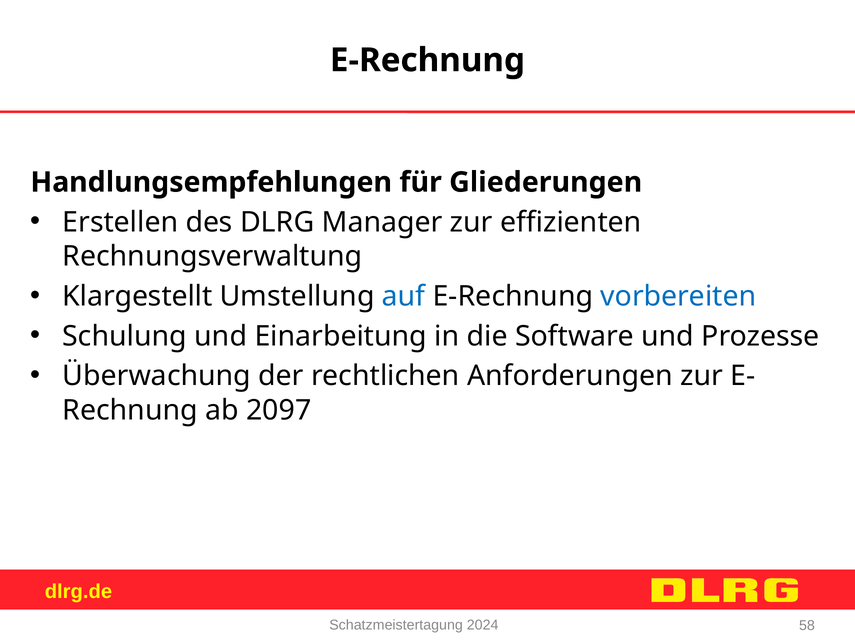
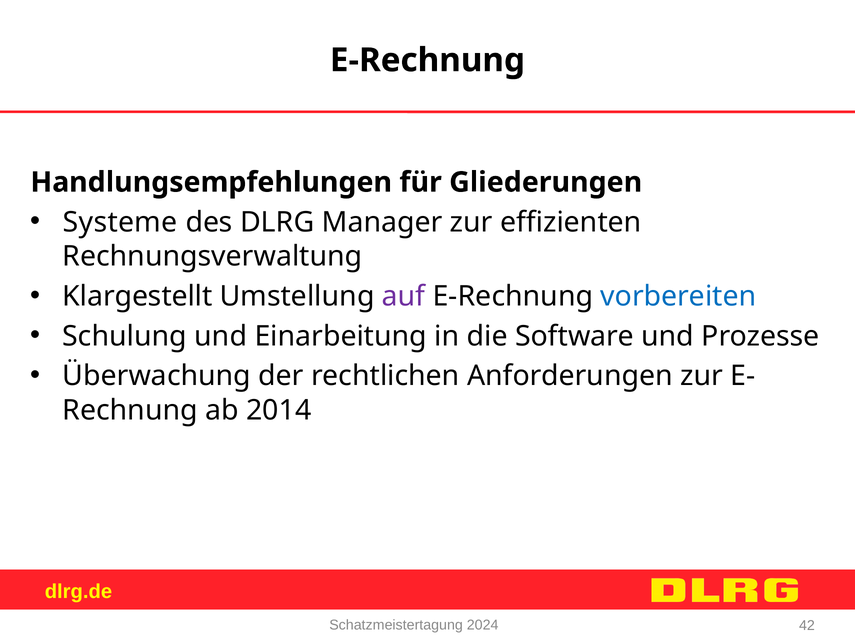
Erstellen: Erstellen -> Systeme (120, 222)
auf colour: blue -> purple (404, 296)
2097: 2097 -> 2014 (279, 410)
58: 58 -> 42 (807, 626)
